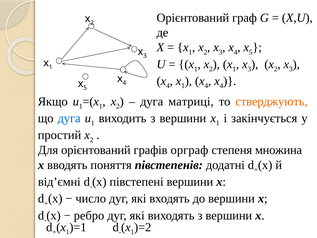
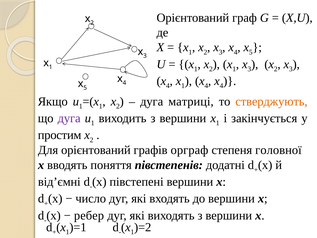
дуга colour: blue -> purple (69, 118)
простий: простий -> простим (60, 135)
множина: множина -> головної (278, 150)
ребро: ребро -> ребер (89, 215)
